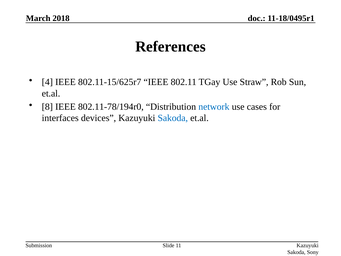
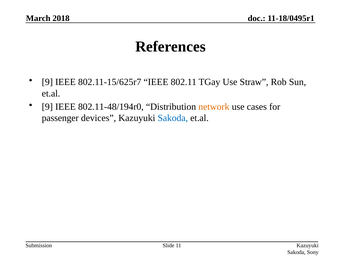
4: 4 -> 9 (47, 82)
8: 8 -> 9 (47, 107)
802.11-78/194r0: 802.11-78/194r0 -> 802.11-48/194r0 (111, 107)
network colour: blue -> orange (214, 107)
interfaces: interfaces -> passenger (60, 118)
